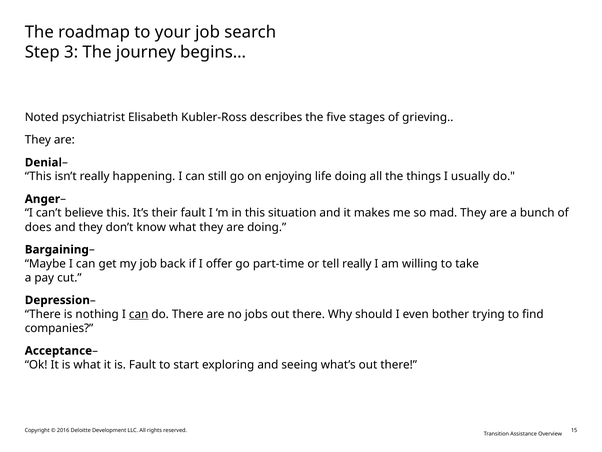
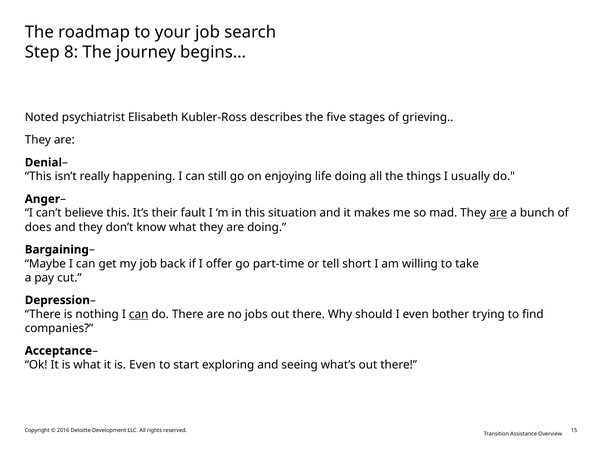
3: 3 -> 8 (71, 52)
are underline: none -> present (498, 213)
tell really: really -> short (357, 263)
is Fault: Fault -> Even (142, 364)
